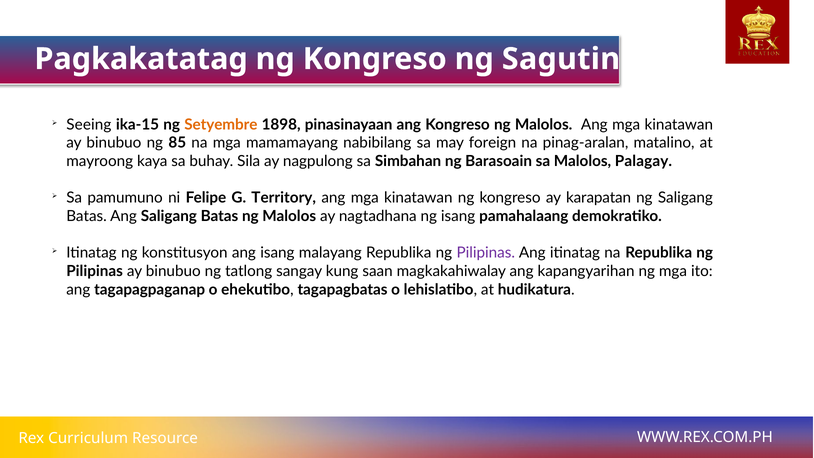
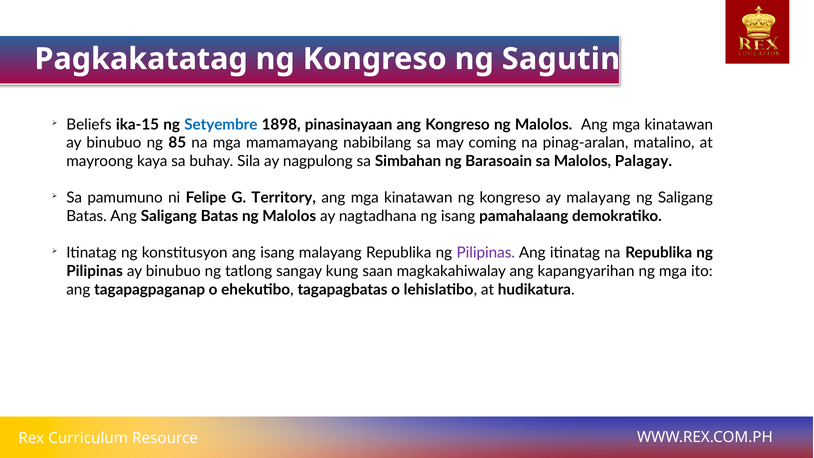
Seeing: Seeing -> Beliefs (89, 125)
Setyembre colour: orange -> blue (221, 125)
foreign: foreign -> coming (493, 143)
ay karapatan: karapatan -> malayang (598, 198)
